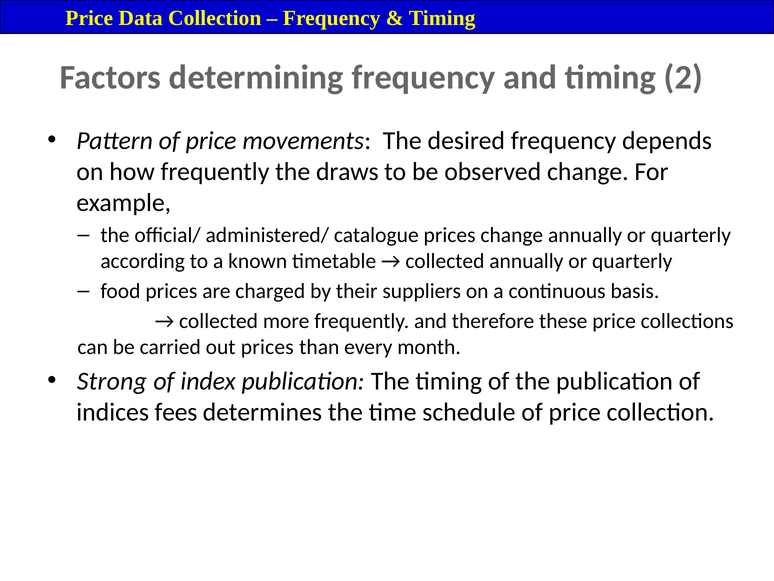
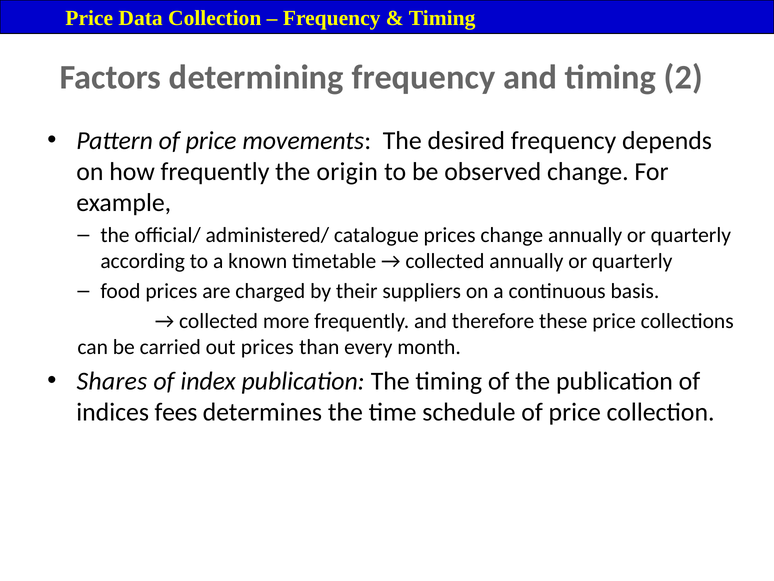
draws: draws -> origin (347, 172)
Strong: Strong -> Shares (112, 381)
